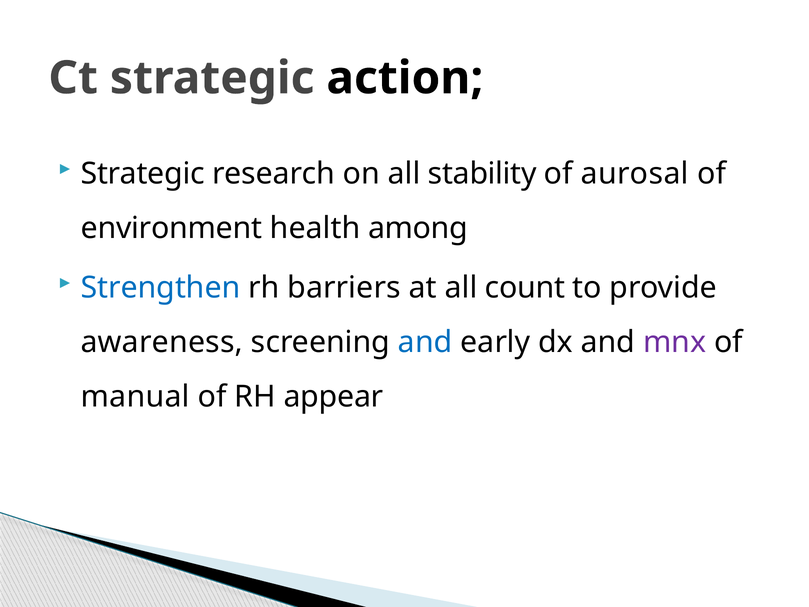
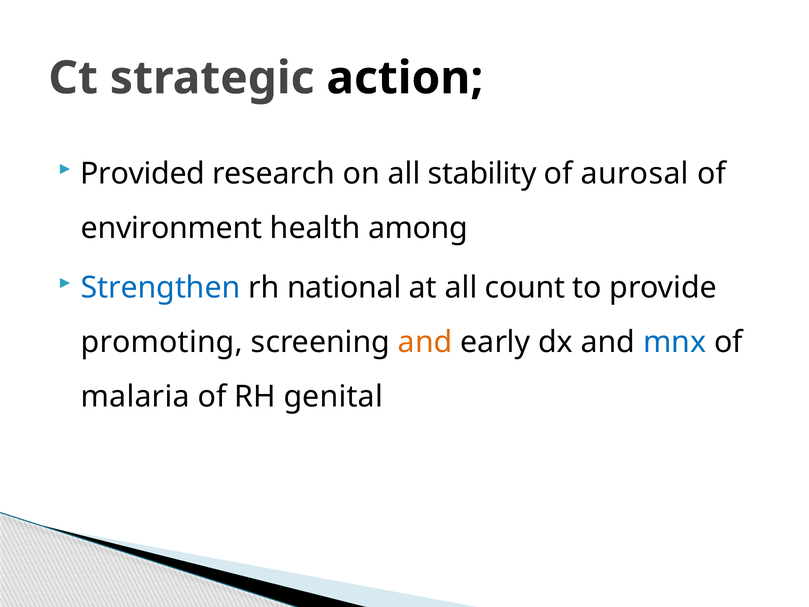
Strategic: Strategic -> Provided (143, 174)
barriers: barriers -> national (344, 287)
awareness: awareness -> promoting (162, 342)
and colour: blue -> orange (425, 342)
mnx colour: purple -> blue (675, 342)
manual: manual -> malaria (135, 397)
appear: appear -> genital (333, 397)
